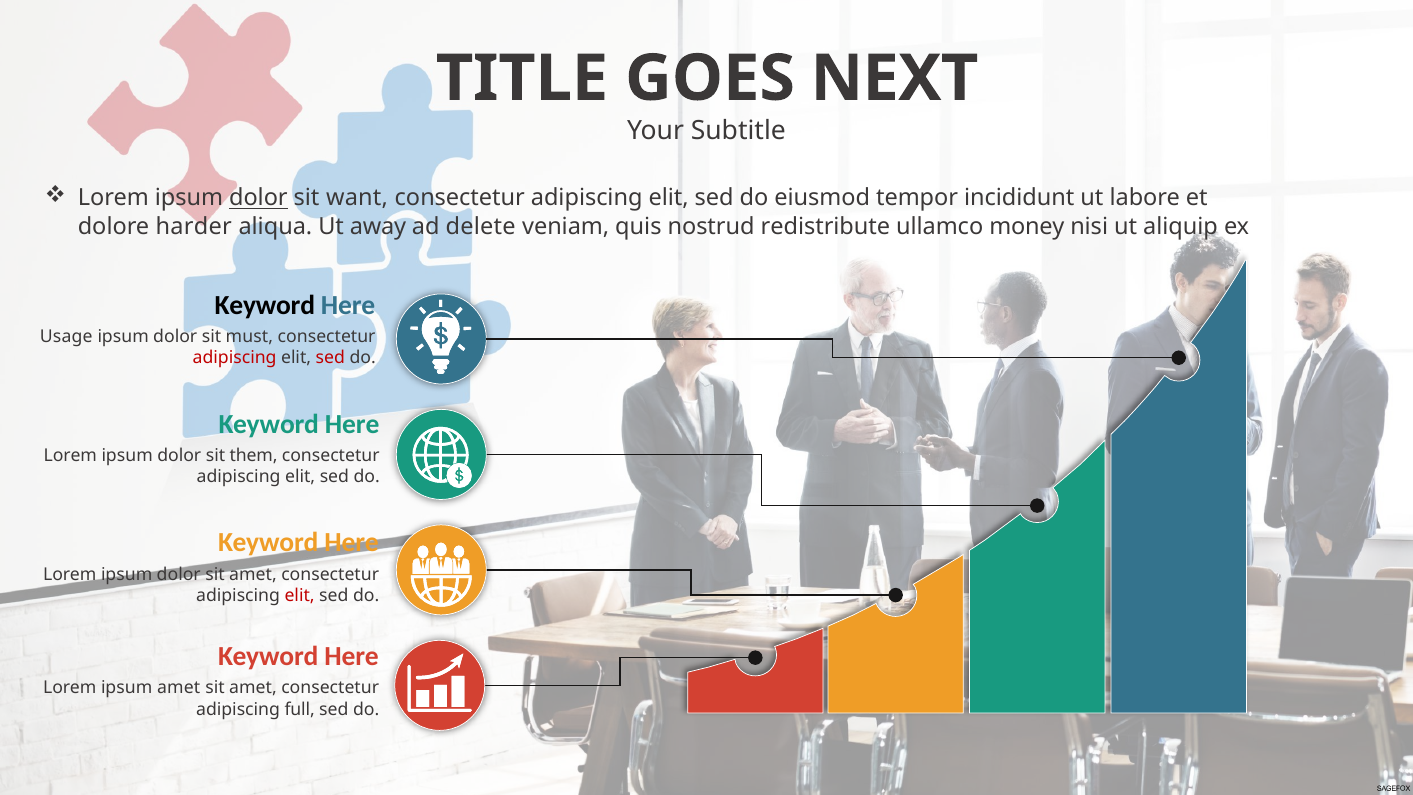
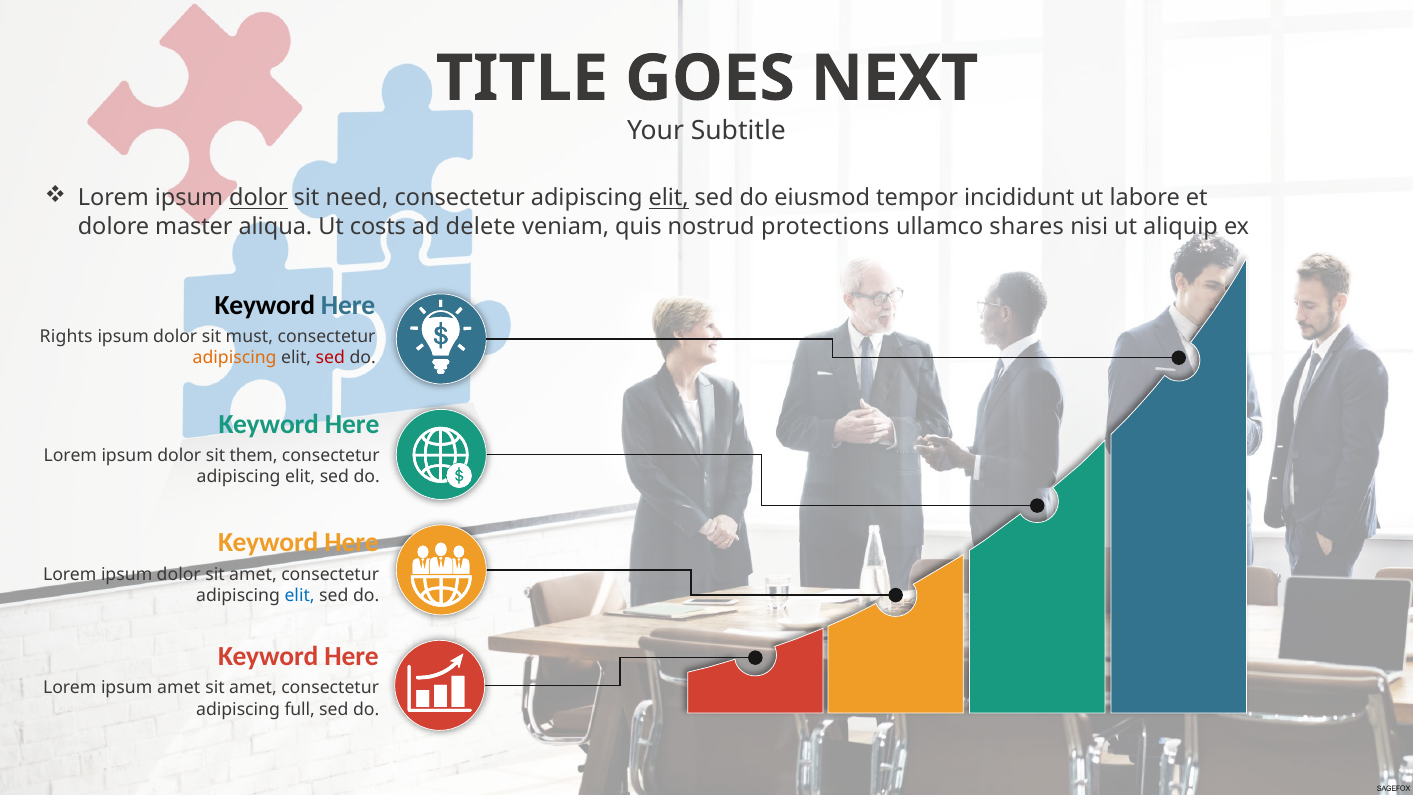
want: want -> need (357, 198)
elit underline: none -> present (669, 198)
harder: harder -> master (194, 226)
away: away -> costs (378, 226)
redistribute: redistribute -> protections (825, 226)
money: money -> shares (1027, 226)
Usage: Usage -> Rights (66, 337)
adipiscing colour: red -> orange (235, 358)
elit colour: red -> blue (300, 595)
